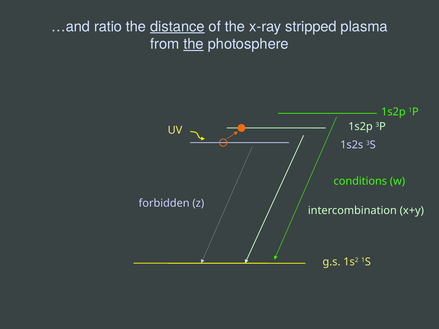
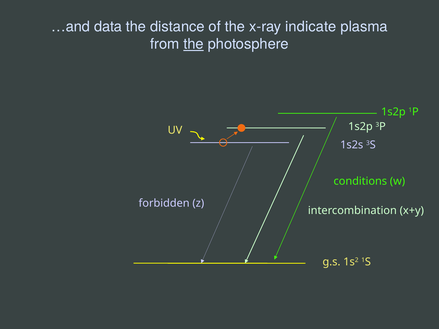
ratio: ratio -> data (108, 27)
distance underline: present -> none (177, 27)
stripped: stripped -> indicate (311, 27)
